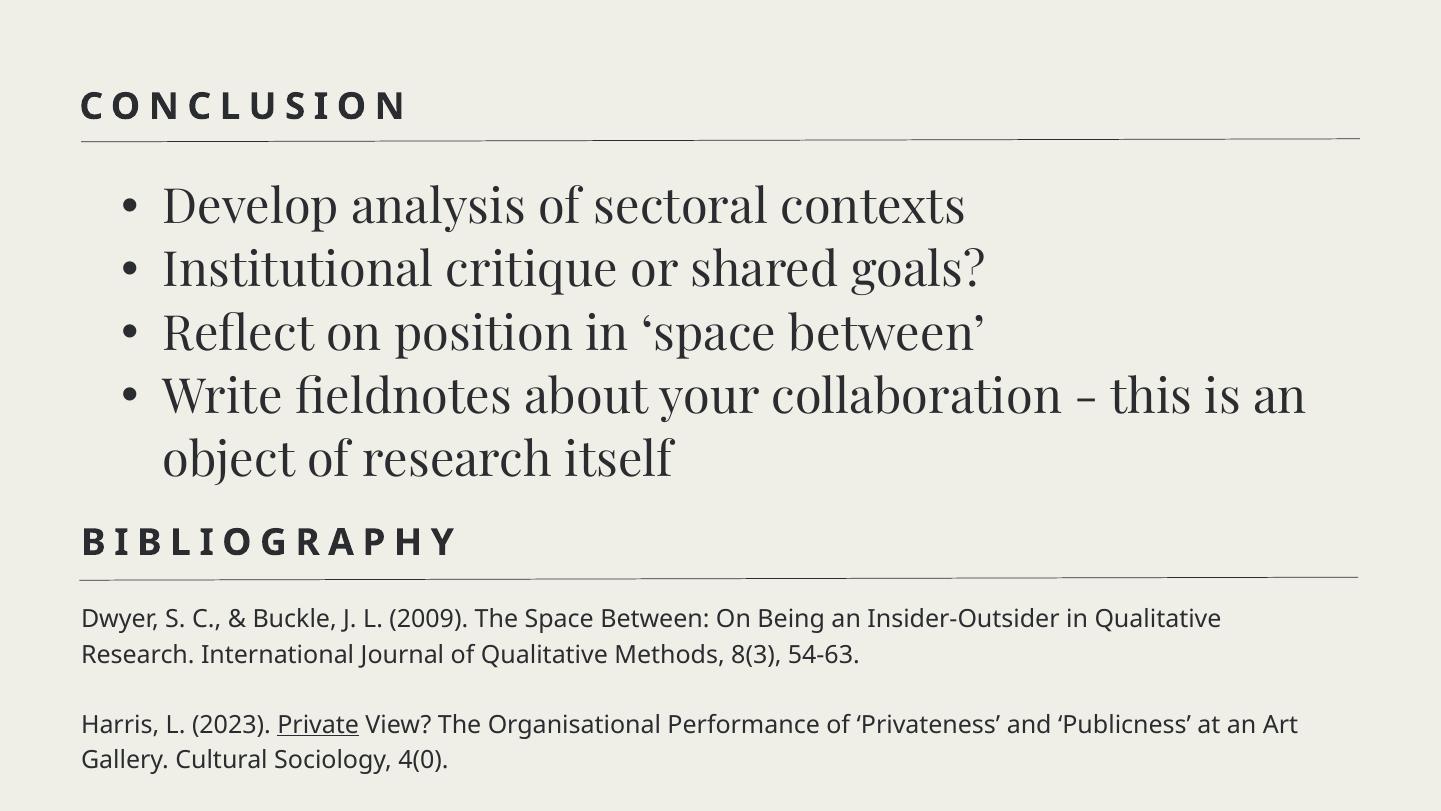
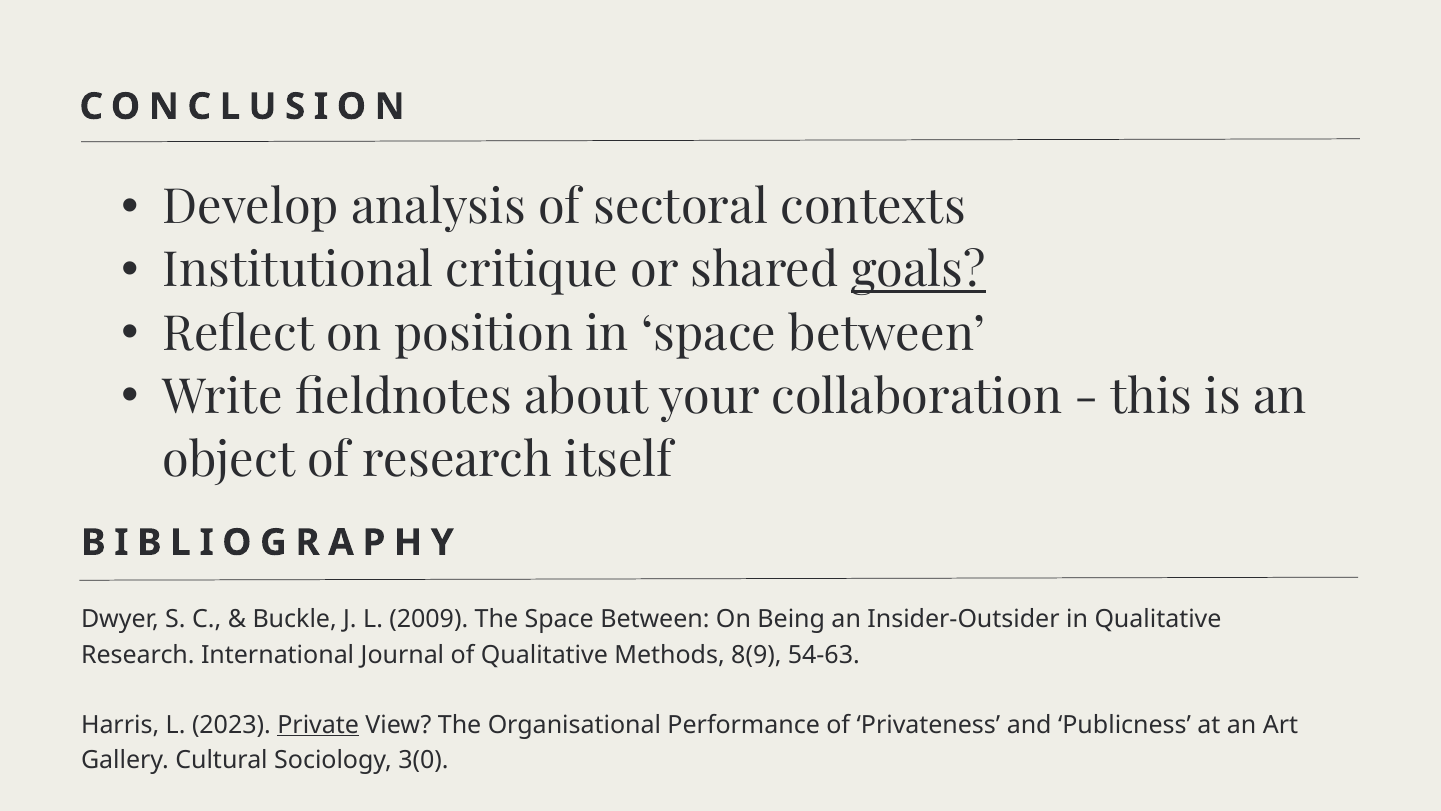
goals underline: none -> present (919, 271)
8(3: 8(3 -> 8(9 (756, 654)
4(0: 4(0 -> 3(0 (424, 760)
